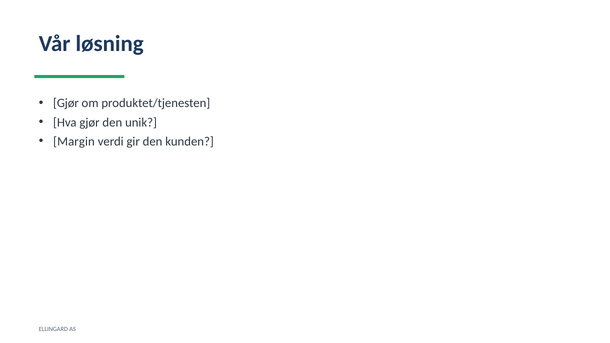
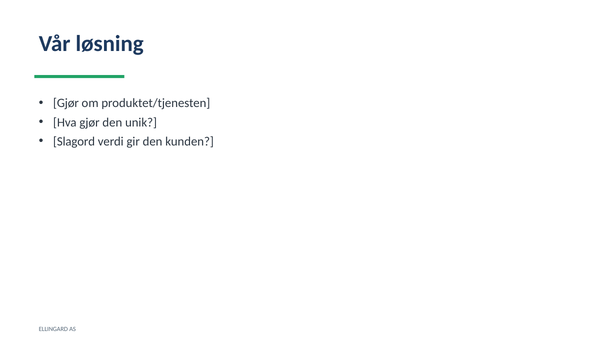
Margin: Margin -> Slagord (74, 141)
